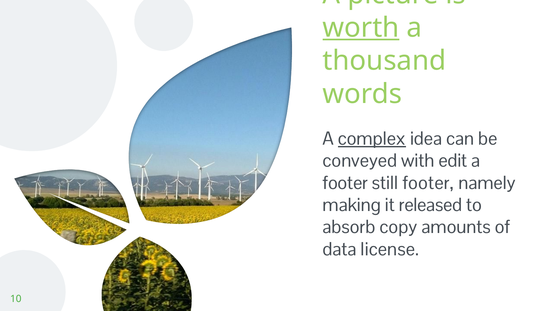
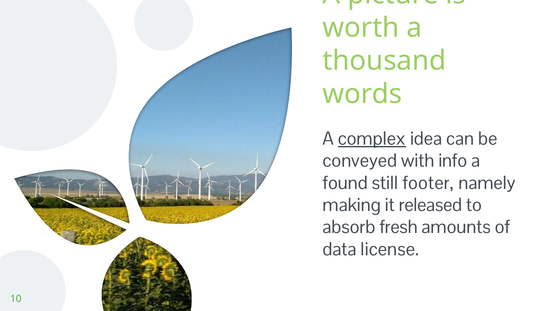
worth underline: present -> none (361, 28)
edit: edit -> info (453, 161)
footer: footer -> found (345, 183)
copy: copy -> fresh (399, 227)
